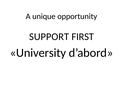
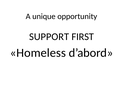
University: University -> Homeless (38, 53)
